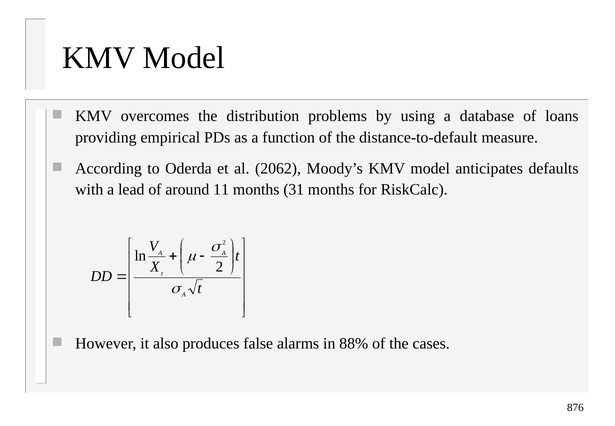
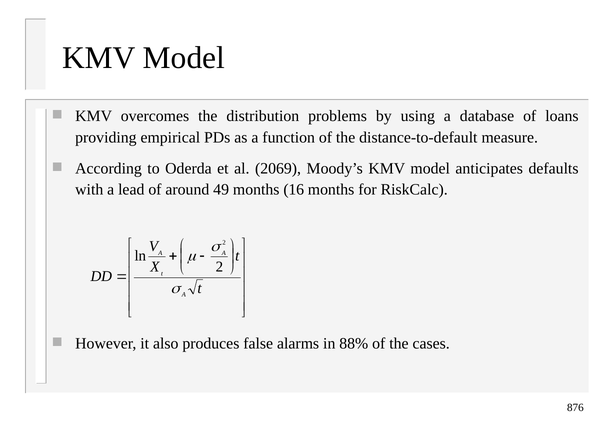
2062: 2062 -> 2069 (278, 168)
11: 11 -> 49 (221, 190)
31: 31 -> 16 (294, 190)
